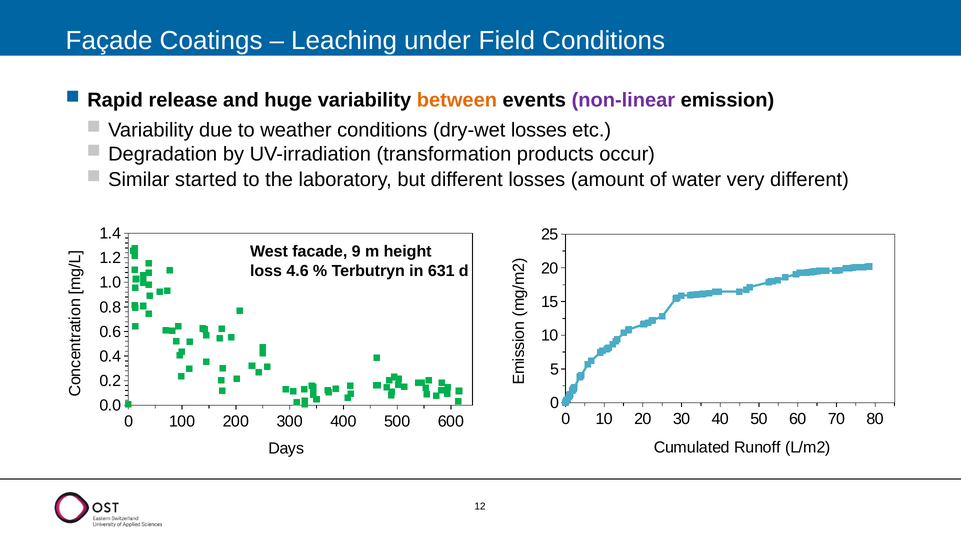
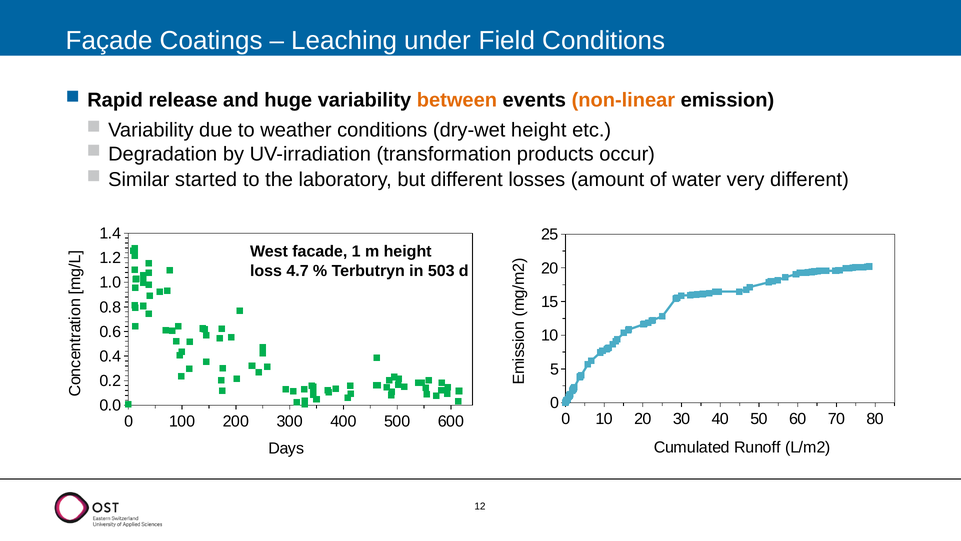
non-linear colour: purple -> orange (623, 100)
dry-wet losses: losses -> height (539, 130)
9: 9 -> 1 (356, 251)
4.6: 4.6 -> 4.7 (298, 271)
631: 631 -> 503 (441, 271)
